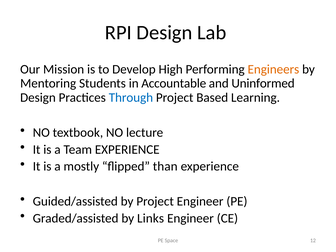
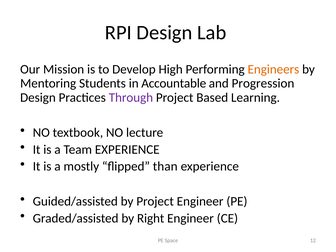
Uninformed: Uninformed -> Progression (263, 83)
Through colour: blue -> purple (131, 97)
Links: Links -> Right (151, 218)
